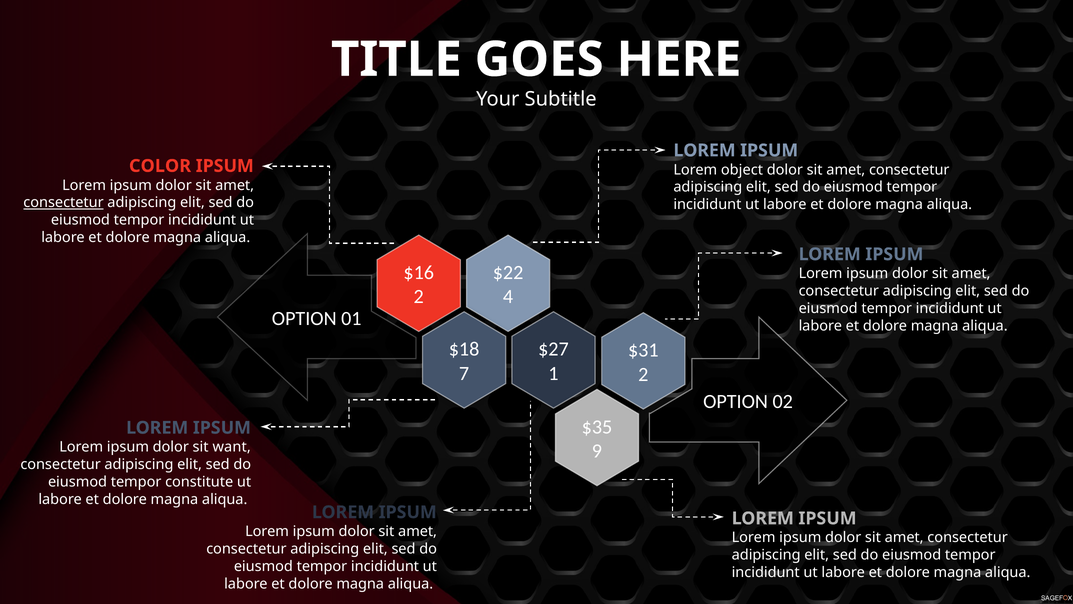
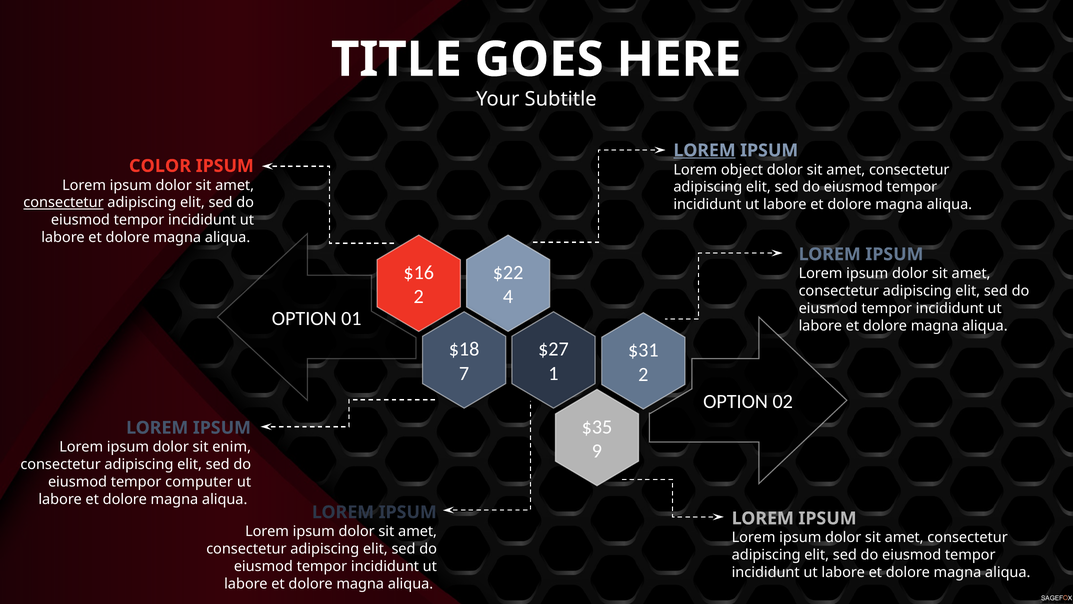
LOREM underline: none -> present (705, 150)
want: want -> enim (232, 447)
constitute: constitute -> computer (199, 482)
